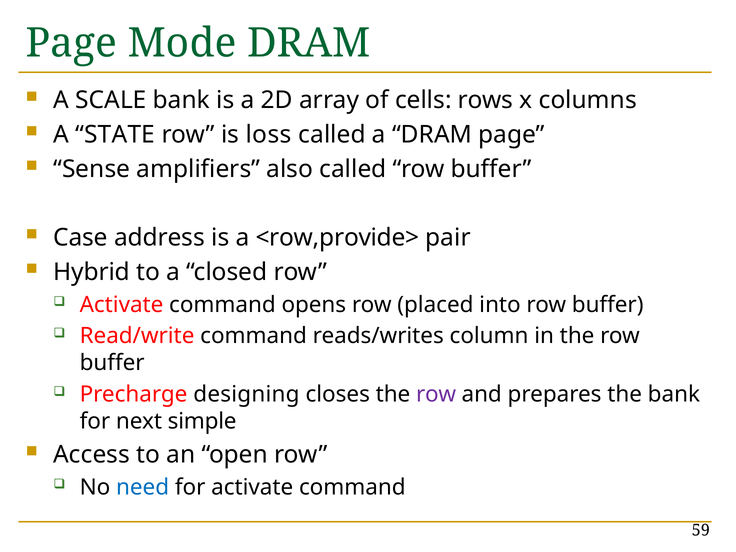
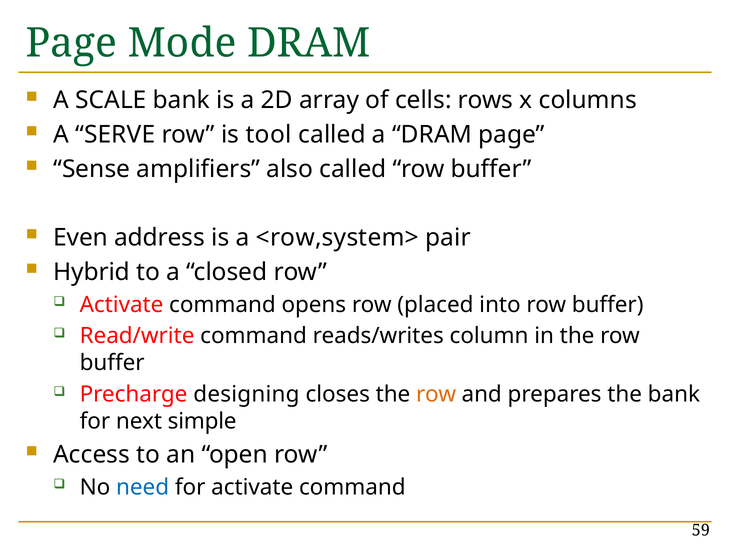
STATE: STATE -> SERVE (115, 135)
loss: loss -> tool (269, 135)
Case: Case -> Even (81, 238)
<row,provide>: <row,provide> -> <row,system> (337, 238)
row colour: purple -> orange (436, 395)
